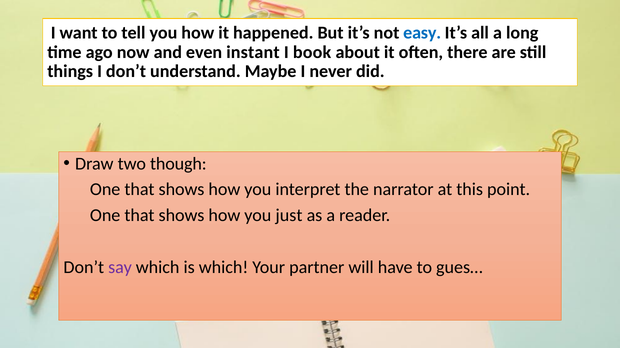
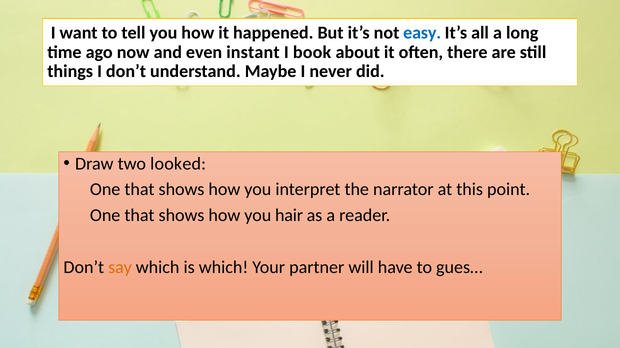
though: though -> looked (178, 164)
just: just -> hair (289, 216)
say colour: purple -> orange (120, 268)
